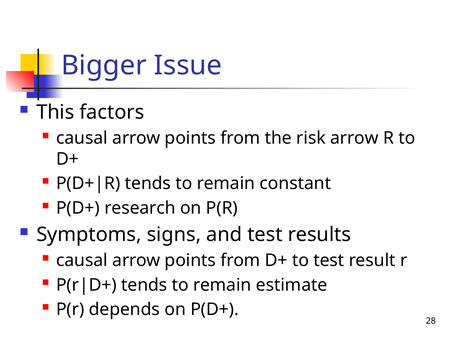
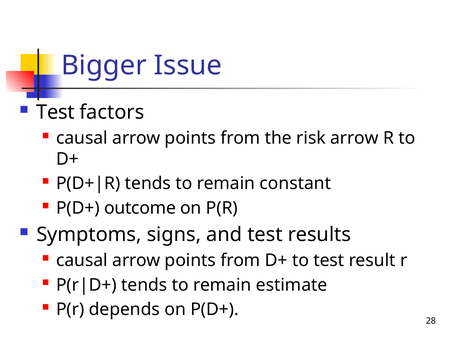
This: This -> Test (55, 112)
research: research -> outcome (140, 208)
